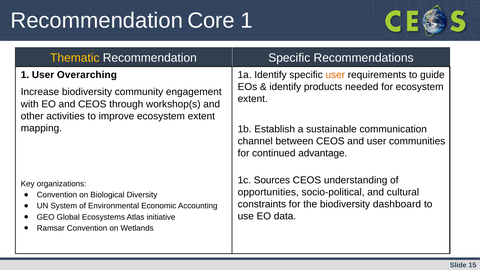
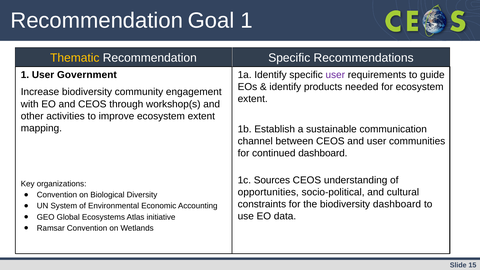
Core: Core -> Goal (211, 20)
Overarching: Overarching -> Government (87, 75)
user colour: orange -> purple (335, 75)
continued advantage: advantage -> dashboard (323, 153)
